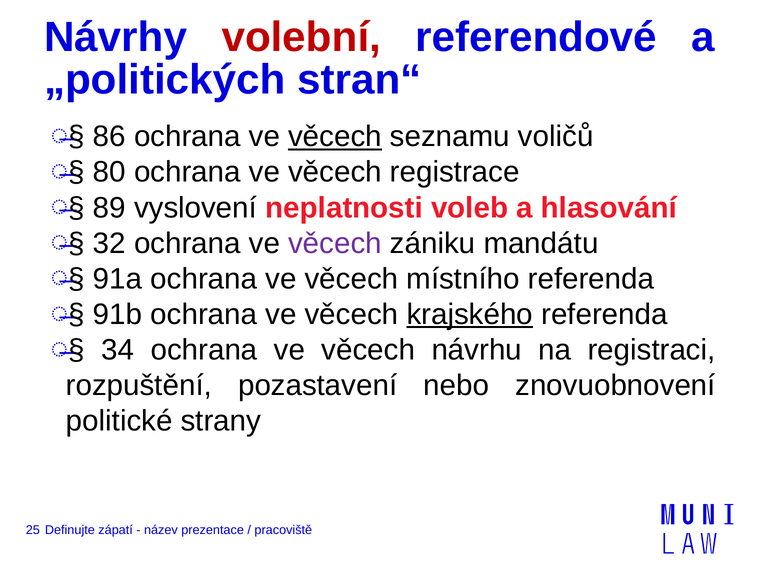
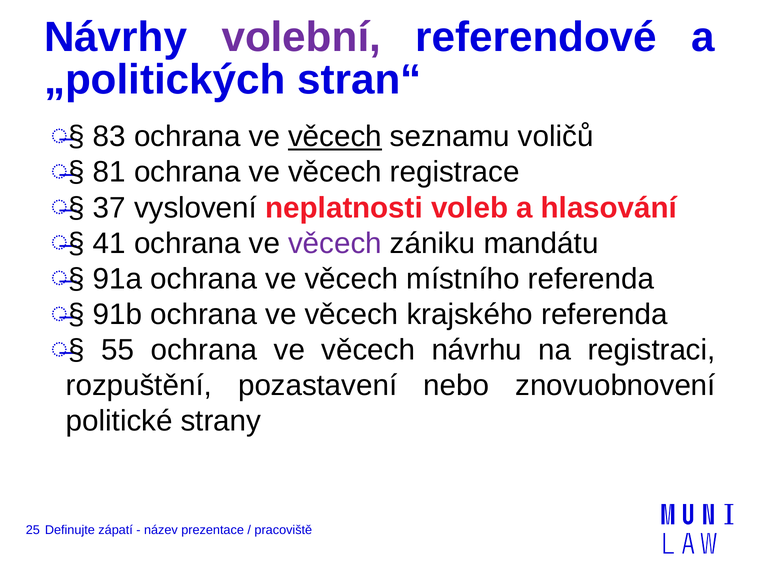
volební colour: red -> purple (301, 37)
86: 86 -> 83 (109, 137)
80: 80 -> 81 (109, 172)
89: 89 -> 37 (109, 208)
32: 32 -> 41 (109, 243)
krajského underline: present -> none (470, 314)
34: 34 -> 55 (118, 350)
